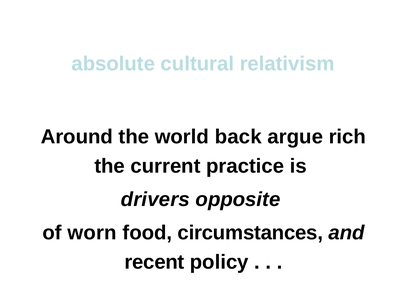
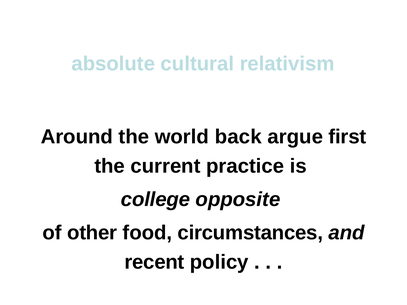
rich: rich -> first (347, 137)
drivers: drivers -> college (156, 200)
worn: worn -> other (92, 233)
